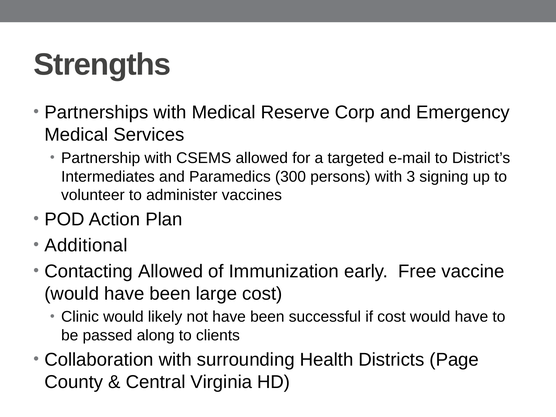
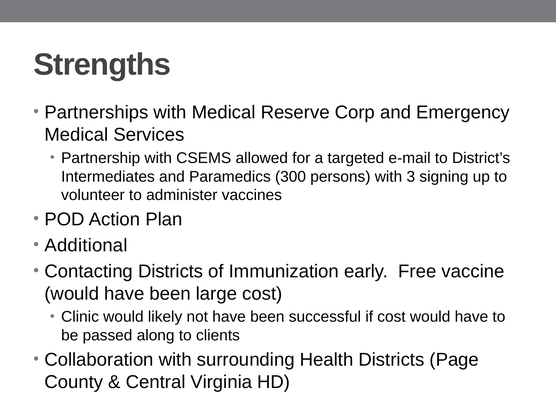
Contacting Allowed: Allowed -> Districts (171, 271)
